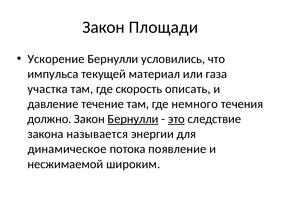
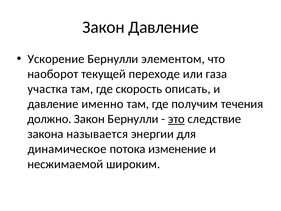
Закон Площади: Площади -> Давление (164, 27)
условились: условились -> элементом (173, 59)
импульса: импульса -> наоборот (53, 74)
материал: материал -> переходе (154, 74)
течение: течение -> именно (102, 104)
немного: немного -> получим (195, 104)
Бернулли underline: present -> none (133, 119)
появление: появление -> изменение (177, 149)
